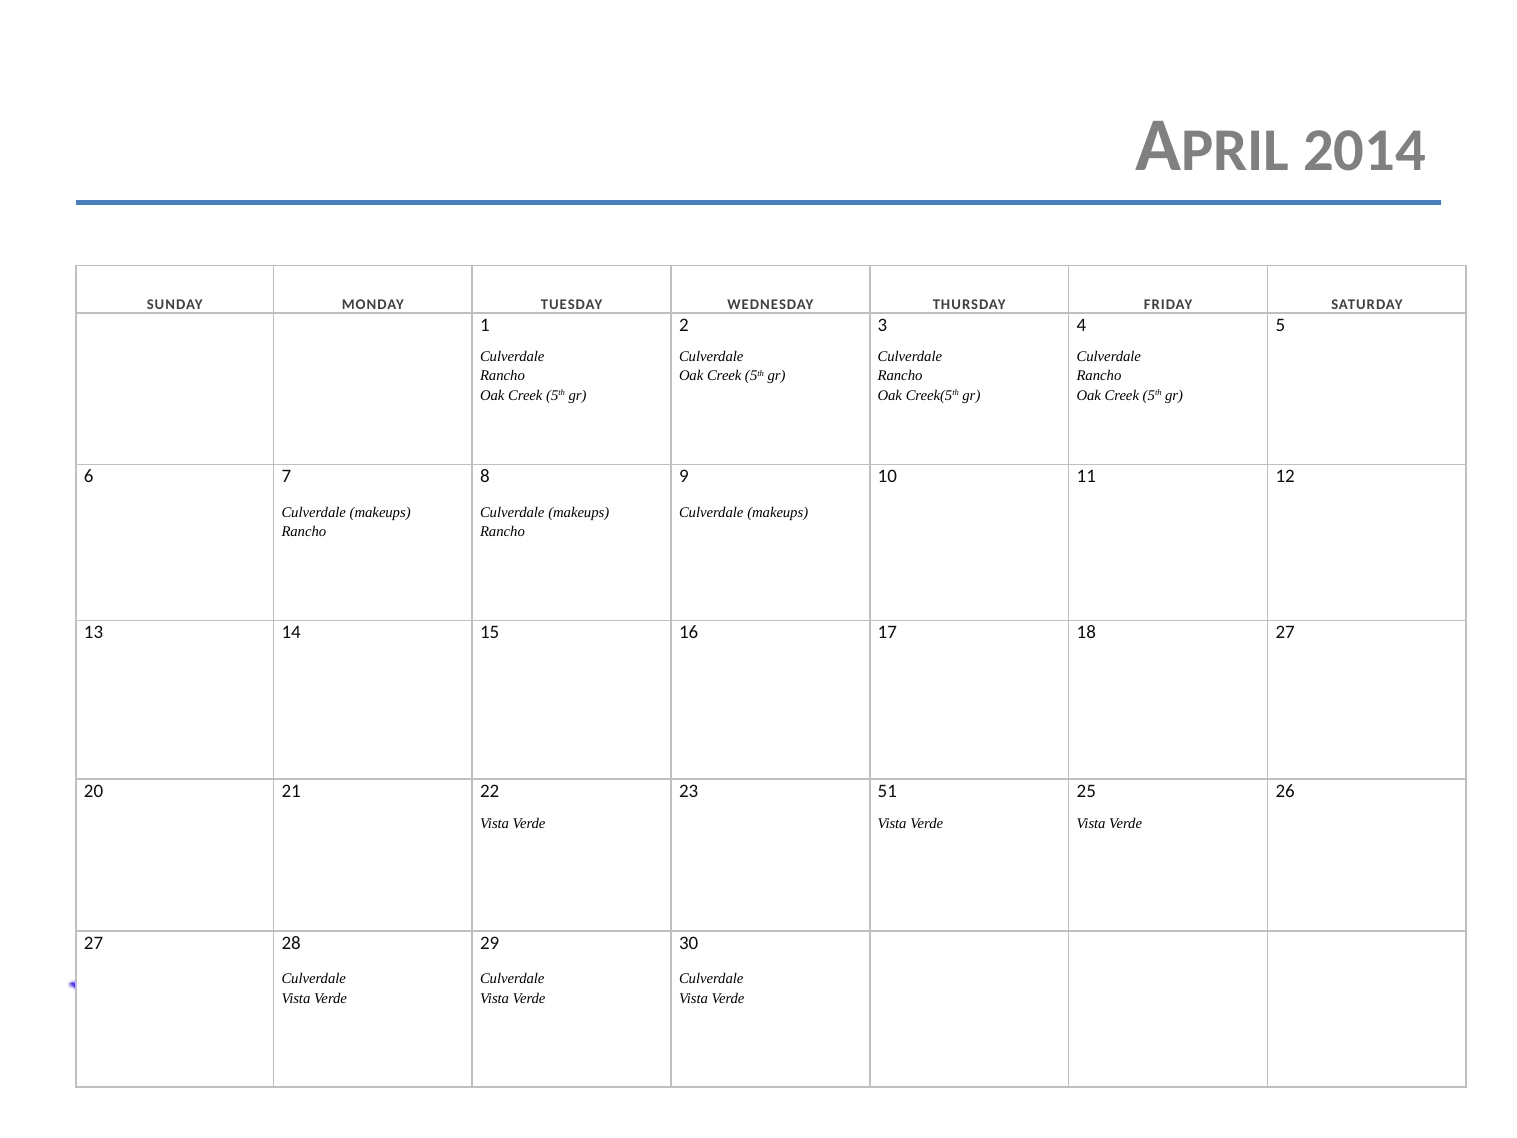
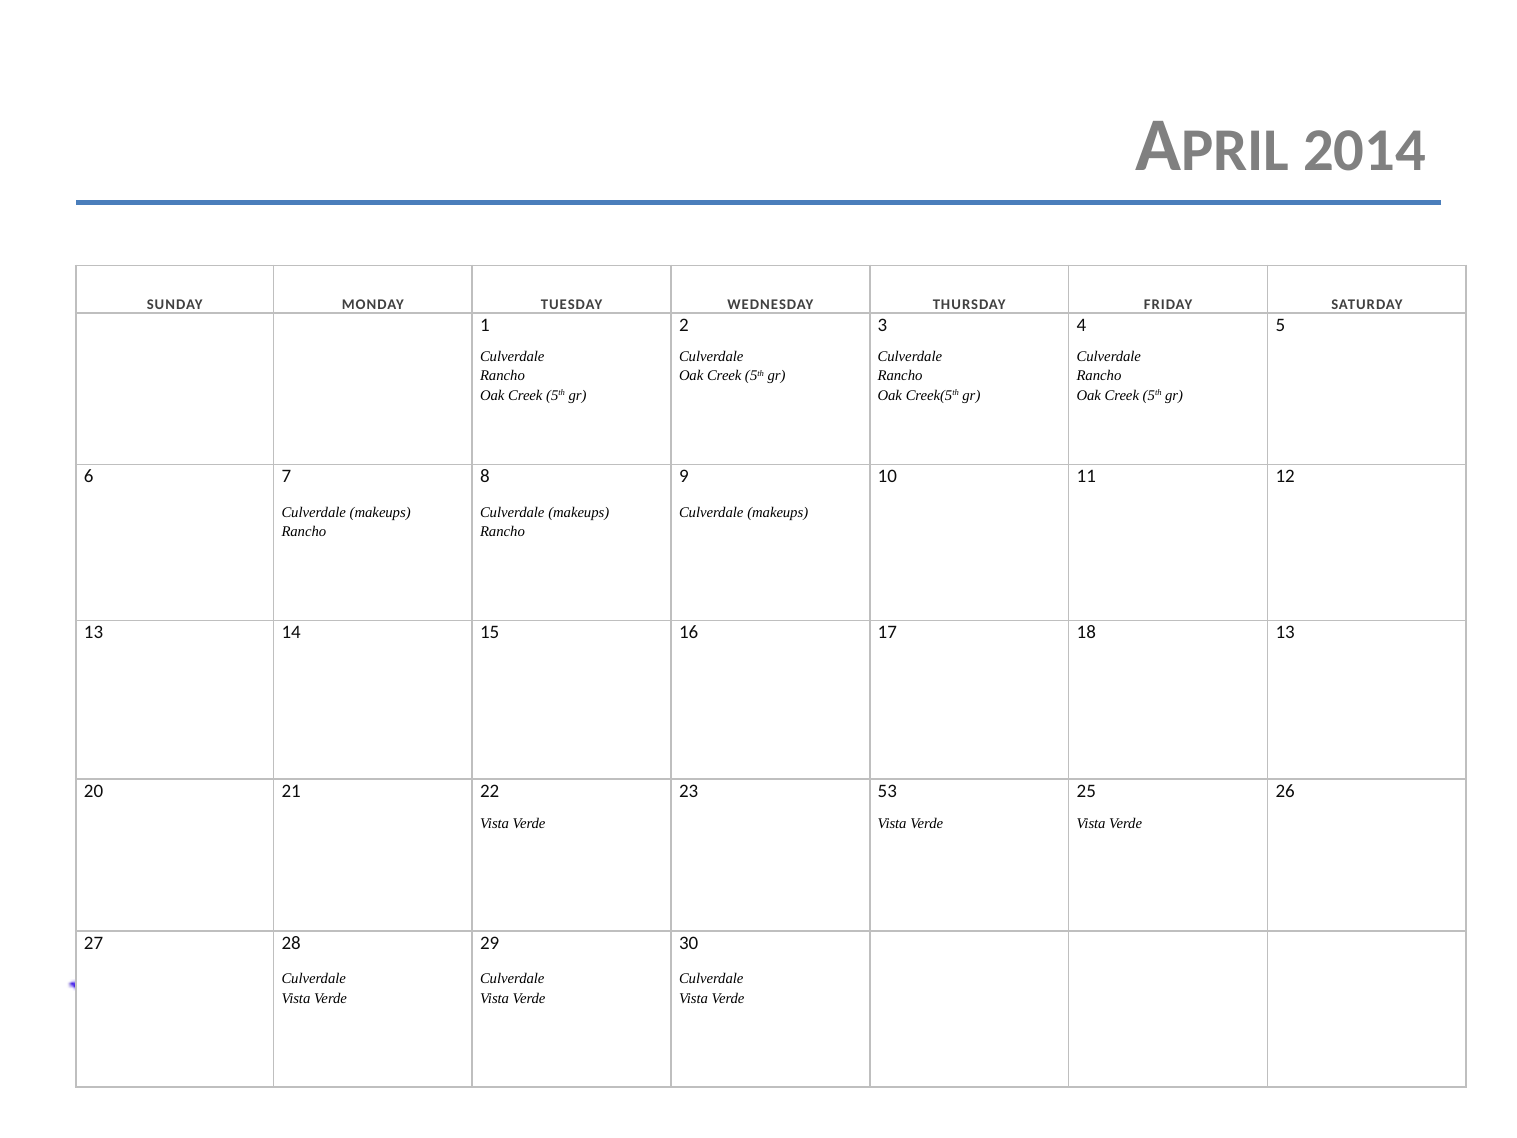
18 27: 27 -> 13 (1285, 632)
51: 51 -> 53 (887, 791)
